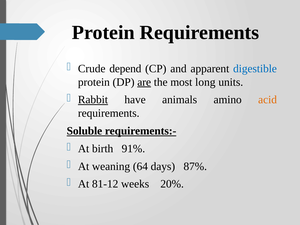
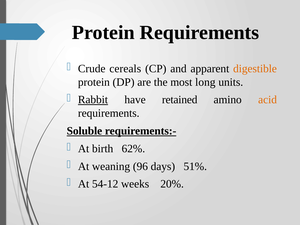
depend: depend -> cereals (125, 69)
digestible colour: blue -> orange (255, 69)
are underline: present -> none (144, 82)
animals: animals -> retained (180, 100)
91%: 91% -> 62% (133, 149)
64: 64 -> 96 (140, 166)
87%: 87% -> 51% (195, 166)
81-12: 81-12 -> 54-12 (105, 184)
